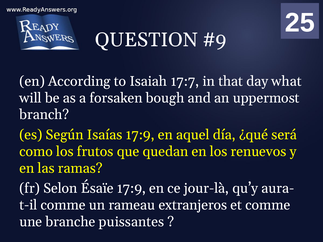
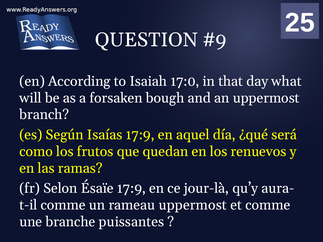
17:7: 17:7 -> 17:0 (185, 81)
rameau extranjeros: extranjeros -> uppermost (193, 205)
